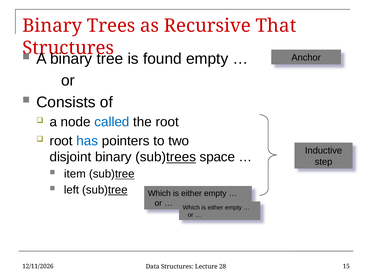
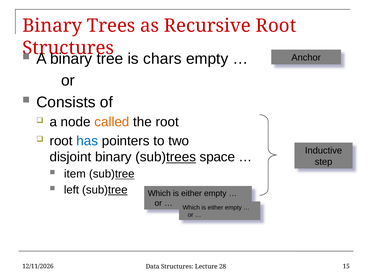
Recursive That: That -> Root (276, 26)
found: found -> chars (162, 59)
called colour: blue -> orange (112, 122)
